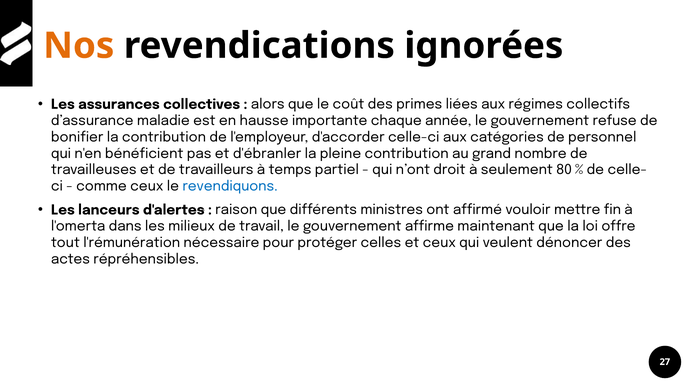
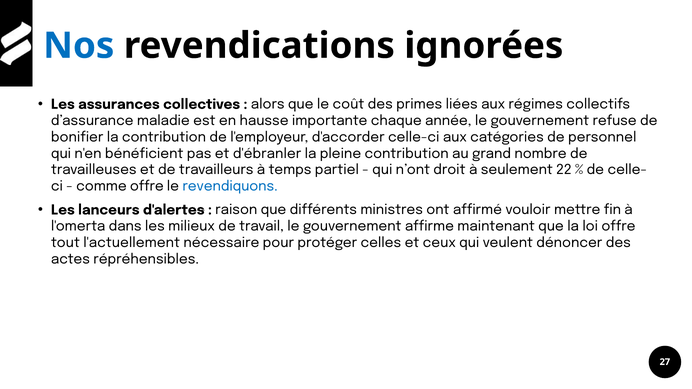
Nos colour: orange -> blue (79, 46)
80: 80 -> 22 (564, 170)
comme ceux: ceux -> offre (147, 186)
l'rémunération: l'rémunération -> l'actuellement (132, 243)
